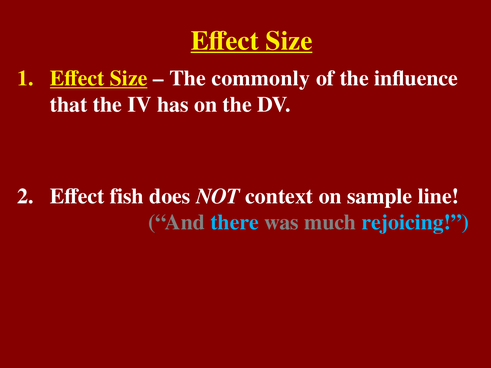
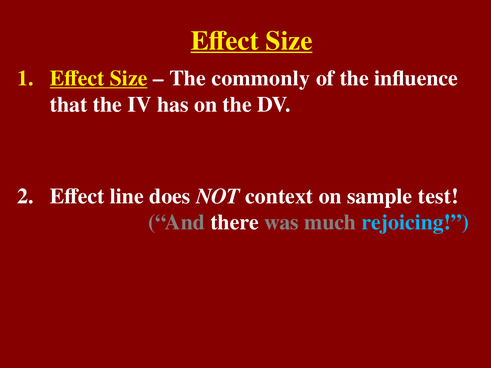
fish: fish -> line (127, 196)
line: line -> test (438, 196)
there colour: light blue -> white (235, 223)
